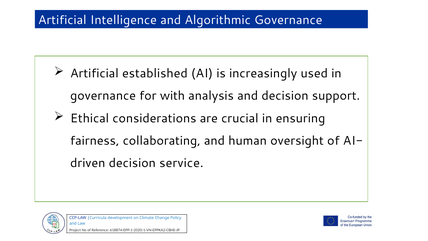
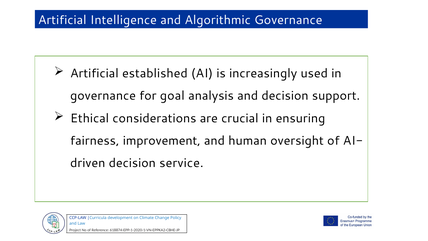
with: with -> goal (172, 96)
collaborating: collaborating -> improvement (162, 141)
